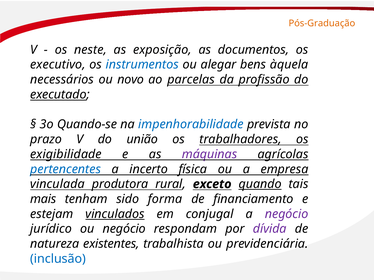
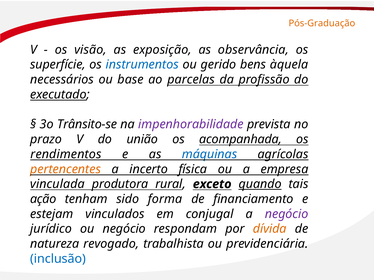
neste: neste -> visão (90, 50)
documentos: documentos -> observância (253, 50)
executivo: executivo -> superfície (58, 65)
alegar: alegar -> gerido (218, 65)
novo: novo -> base (131, 80)
Quando-se: Quando-se -> Trânsito-se (87, 125)
impenhorabilidade colour: blue -> purple (191, 125)
trabalhadores: trabalhadores -> acompanhada (241, 140)
exigibilidade: exigibilidade -> rendimentos (66, 154)
máquinas colour: purple -> blue (210, 154)
pertencentes colour: blue -> orange (66, 169)
mais: mais -> ação (43, 199)
vinculados underline: present -> none (115, 214)
dívida colour: purple -> orange (270, 229)
existentes: existentes -> revogado (111, 244)
